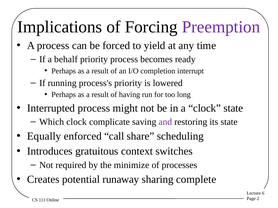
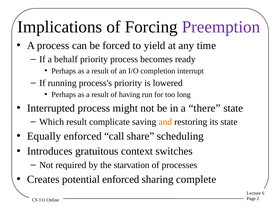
a clock: clock -> there (205, 108)
Which clock: clock -> result (77, 122)
and colour: purple -> orange (165, 122)
minimize: minimize -> starvation (132, 165)
potential runaway: runaway -> enforced (121, 180)
